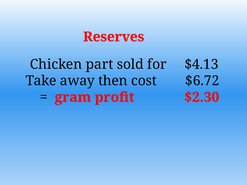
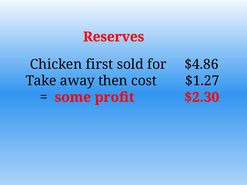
part: part -> first (99, 64)
$4.13: $4.13 -> $4.86 (201, 64)
$6.72: $6.72 -> $1.27 (202, 81)
gram: gram -> some (73, 97)
